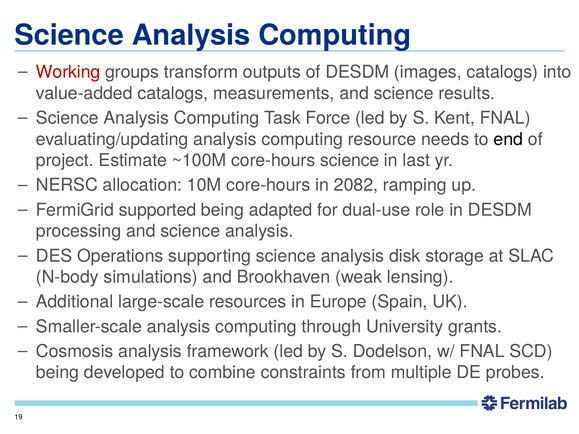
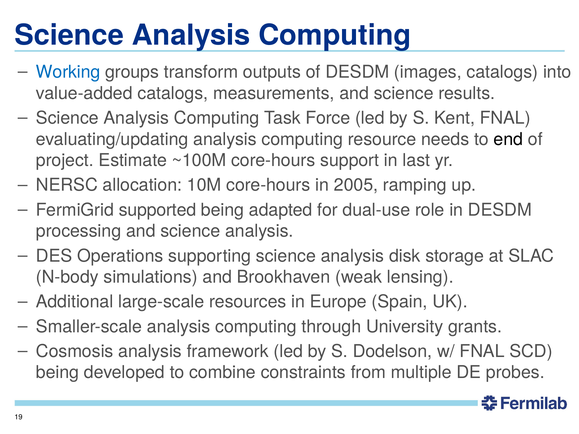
Working colour: red -> blue (68, 72)
core-hours science: science -> support (350, 160)
2082: 2082 -> 2005 (356, 185)
